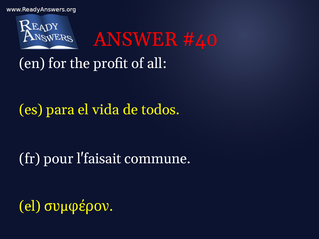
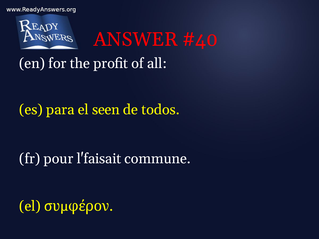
vida: vida -> seen (106, 110)
